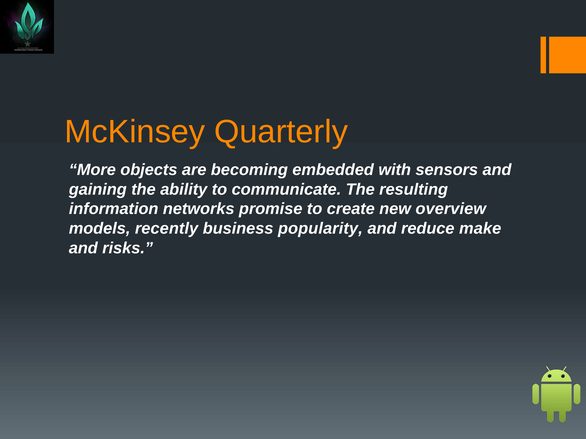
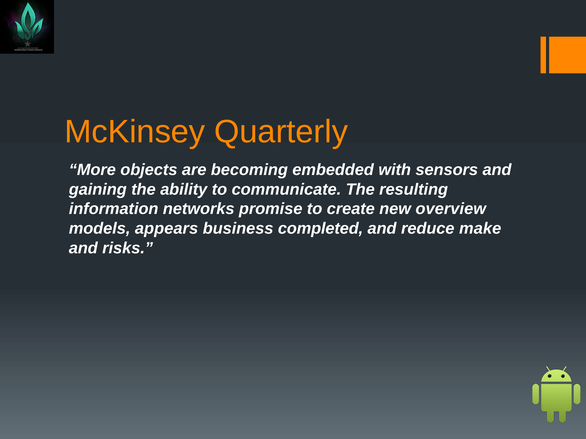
recently: recently -> appears (167, 229)
popularity: popularity -> completed (321, 229)
